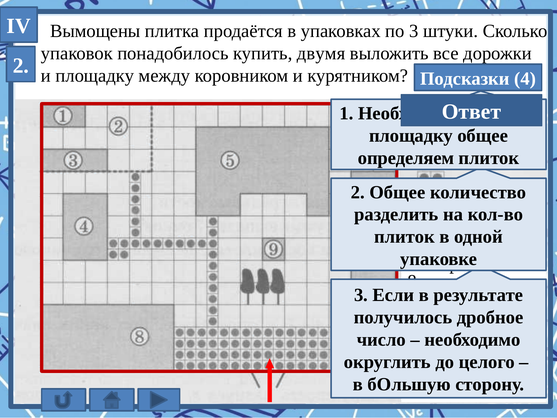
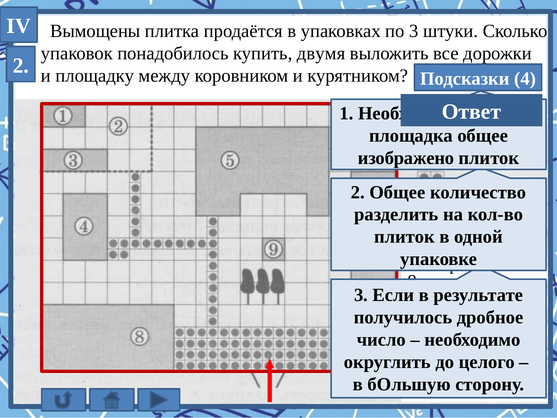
площадку: площадку -> площадка (411, 136)
определяем: определяем -> изображено (406, 158)
